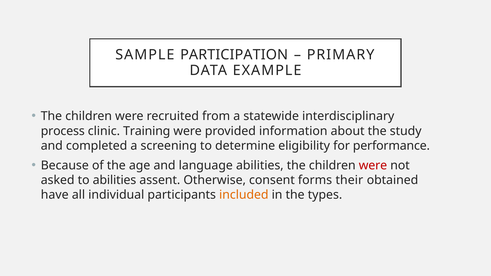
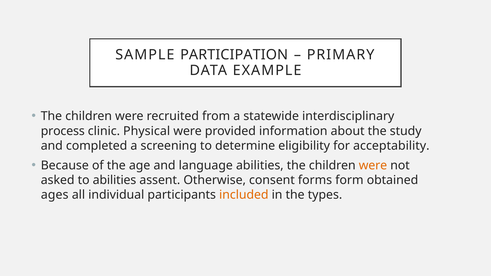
Training: Training -> Physical (147, 131)
performance: performance -> acceptability (391, 146)
were colour: red -> orange (373, 166)
their: their -> form (349, 180)
have: have -> ages (55, 195)
